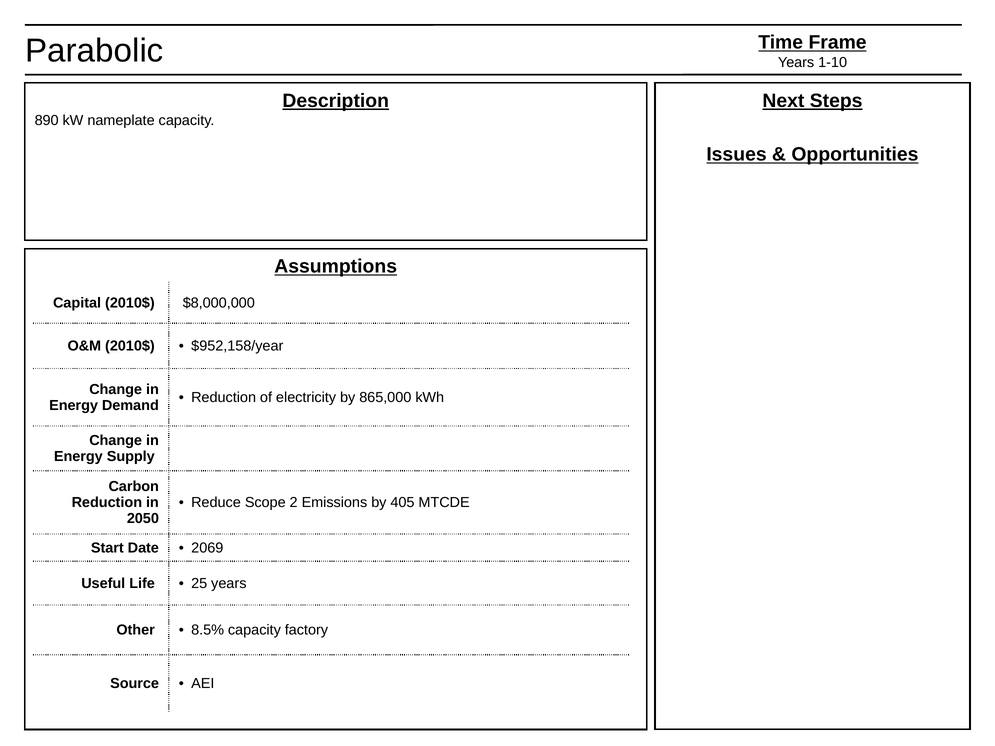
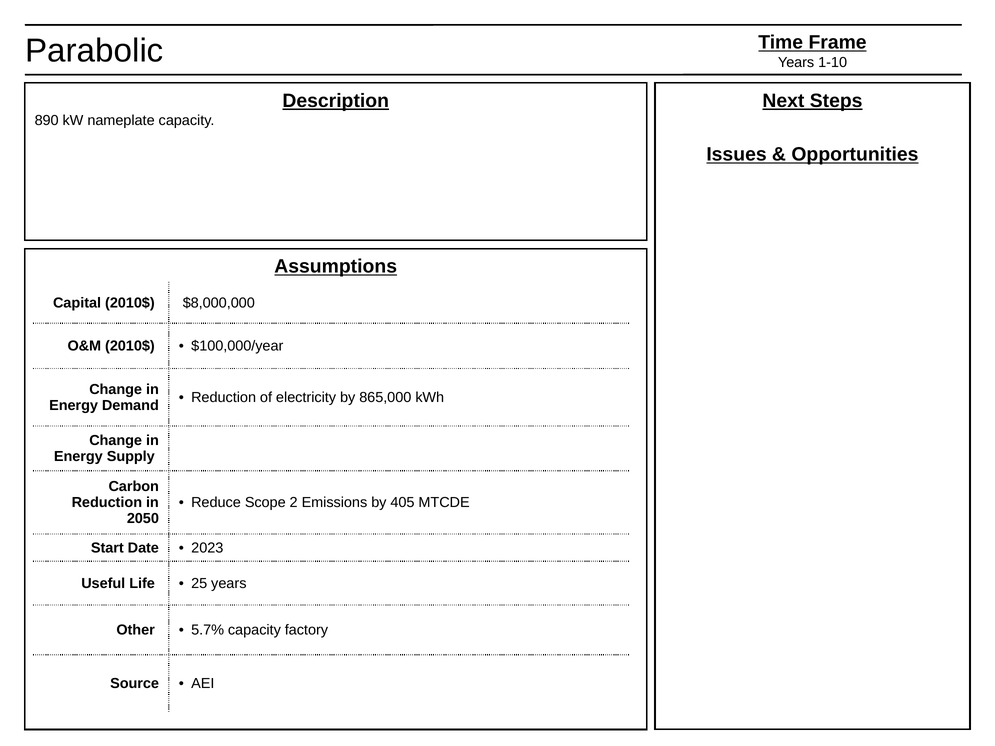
$952,158/year: $952,158/year -> $100,000/year (237, 346)
2069: 2069 -> 2023 (207, 548)
8.5%: 8.5% -> 5.7% (208, 630)
